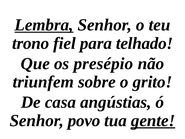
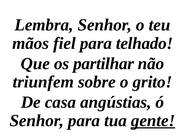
Lembra underline: present -> none (44, 25)
trono: trono -> mãos (31, 43)
presépio: presépio -> partilhar (104, 63)
Senhor povo: povo -> para (84, 120)
